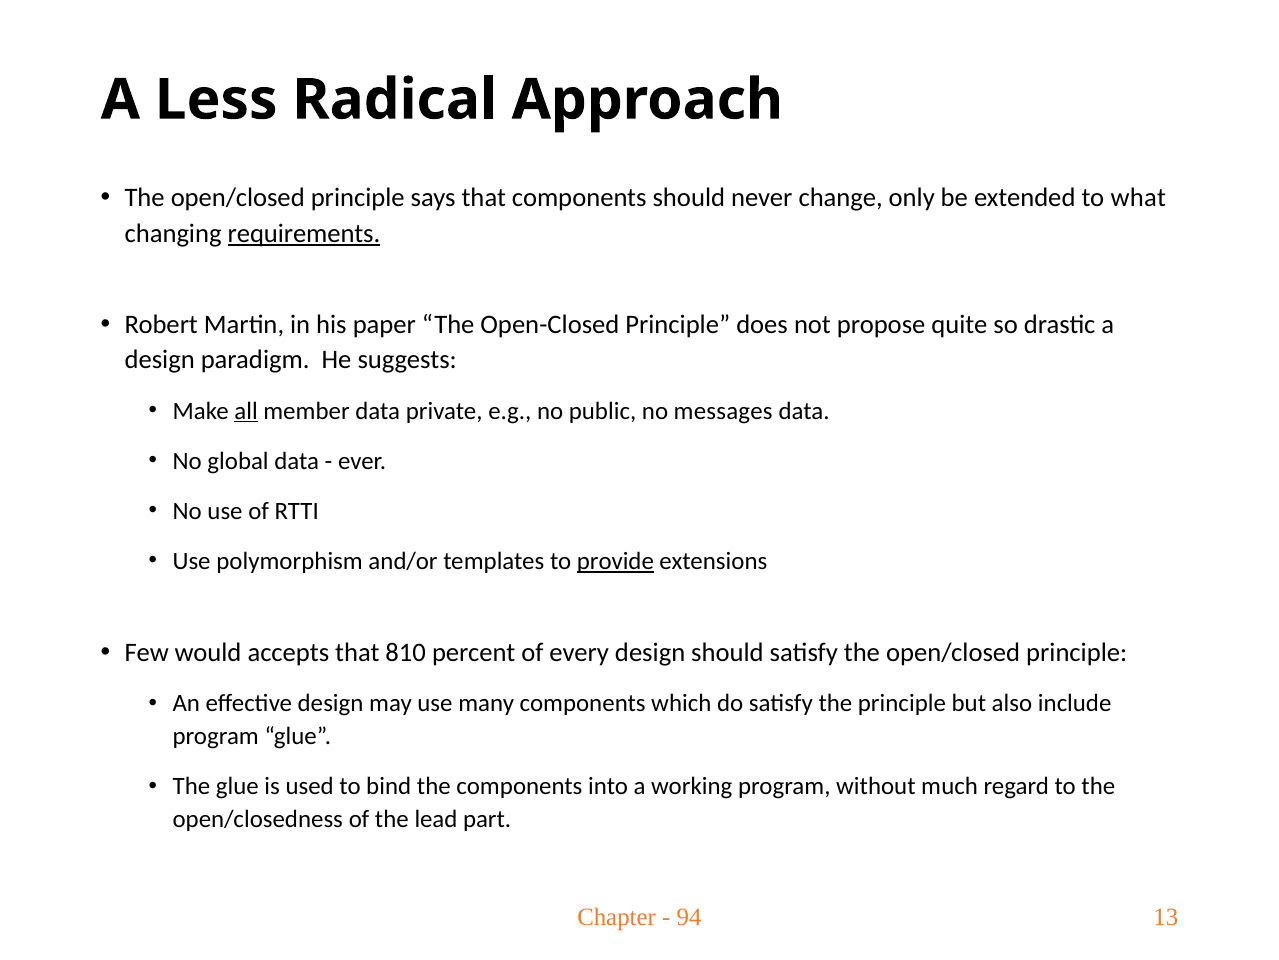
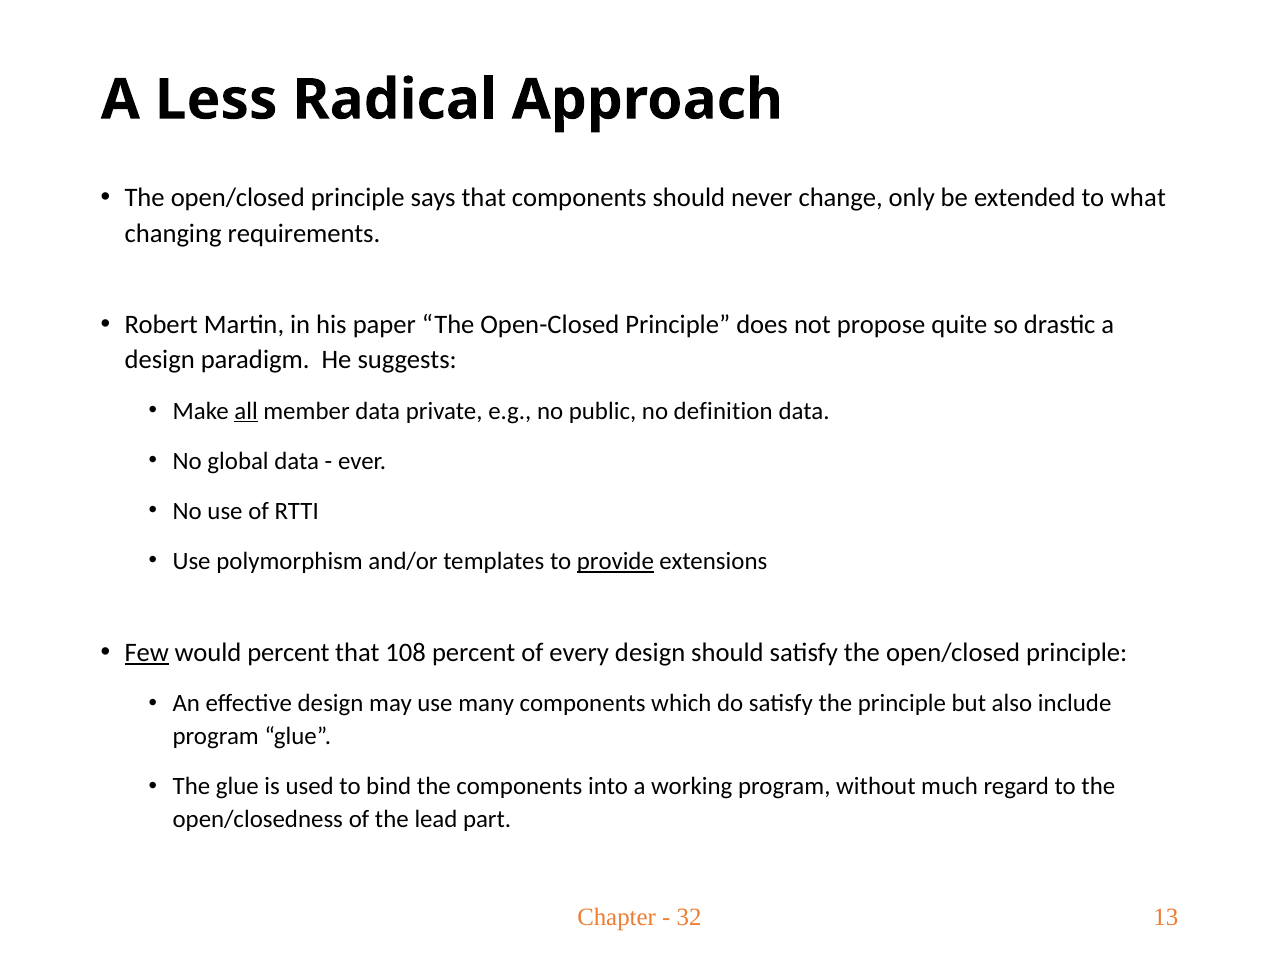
requirements underline: present -> none (304, 233)
messages: messages -> definition (723, 410)
Few underline: none -> present (147, 652)
would accepts: accepts -> percent (288, 652)
810: 810 -> 108 (406, 652)
94: 94 -> 32 (689, 916)
